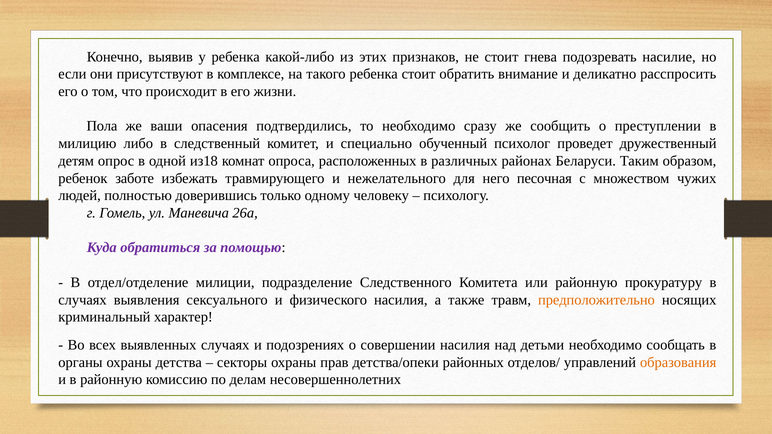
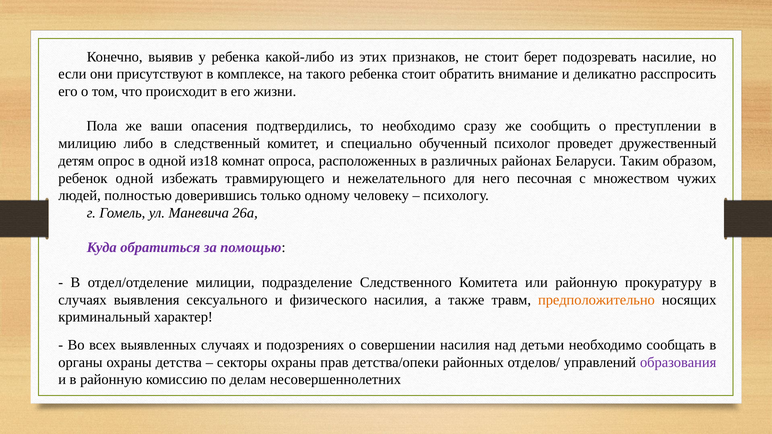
гнева: гнева -> берет (541, 57)
ребенок заботе: заботе -> одной (135, 178)
образования colour: orange -> purple (678, 362)
